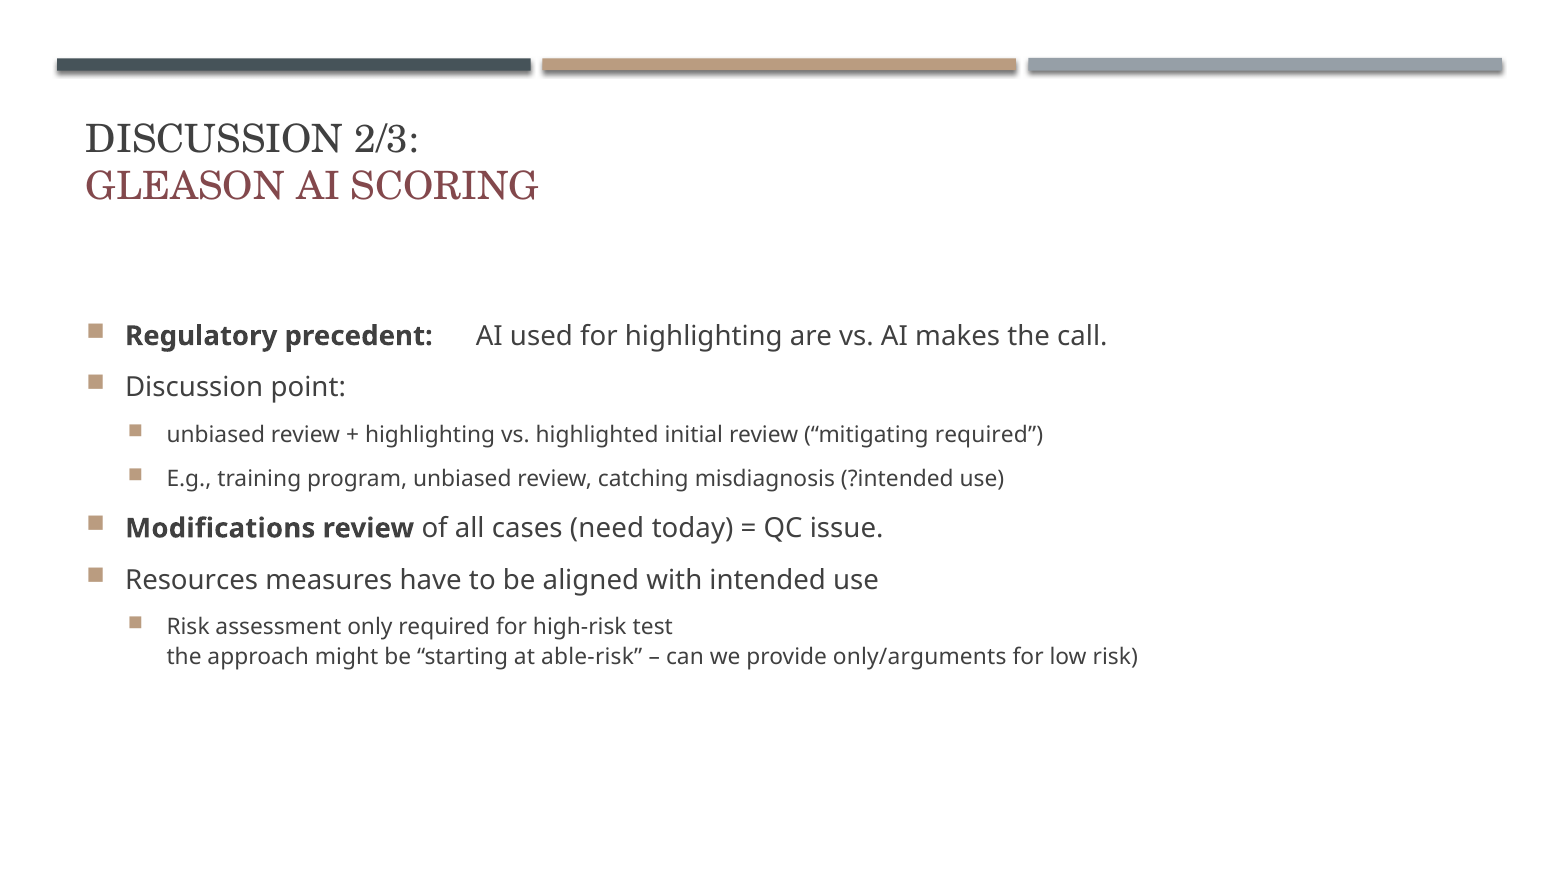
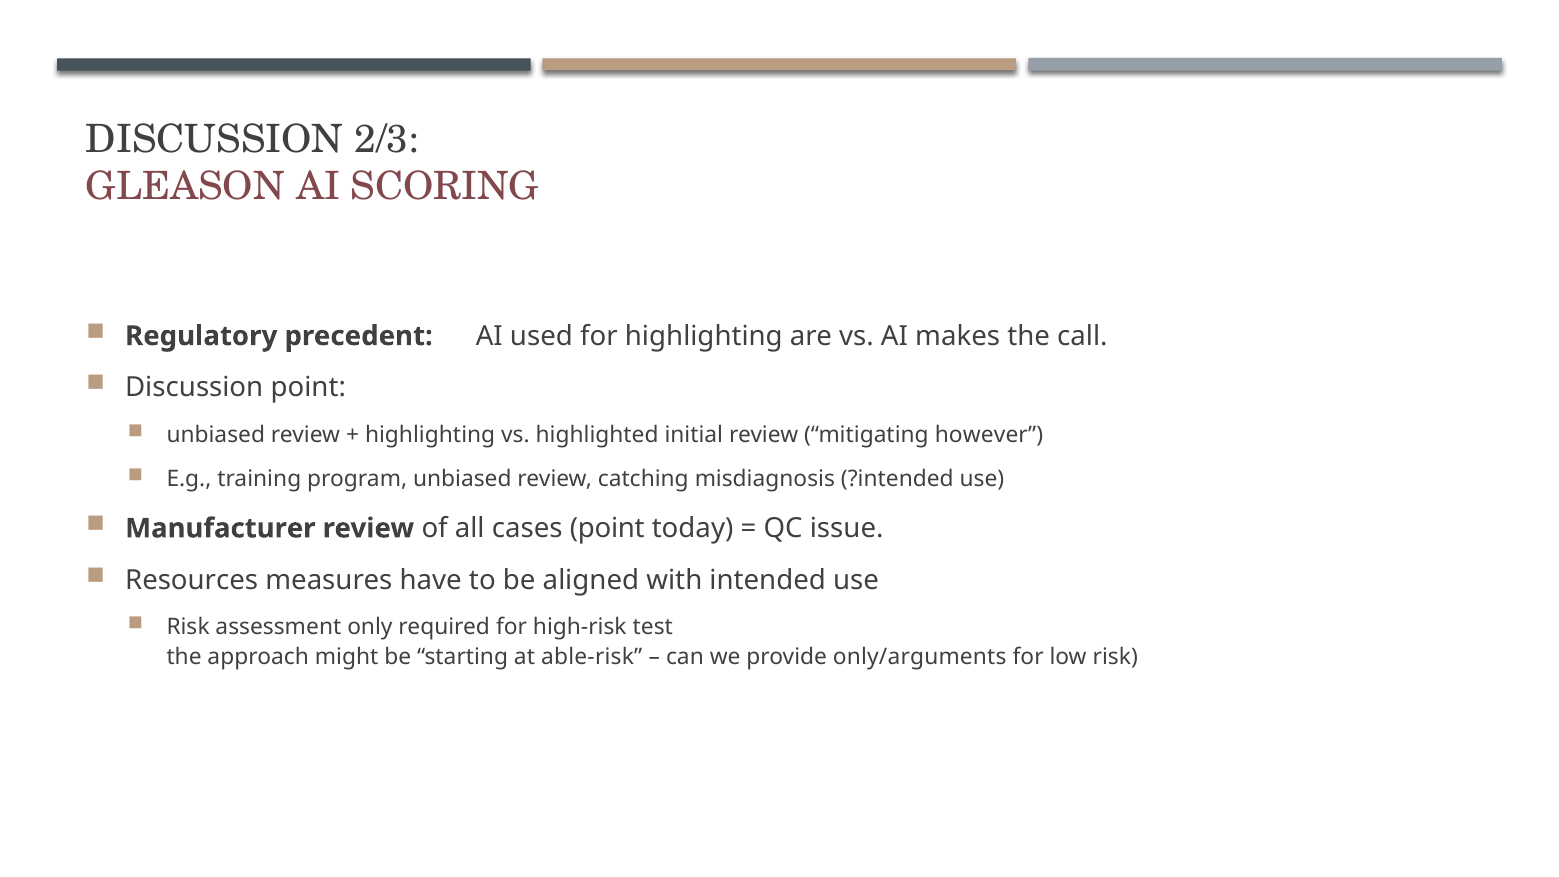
mitigating required: required -> however (989, 435)
Modifications: Modifications -> Manufacturer (220, 528)
cases need: need -> point (607, 528)
